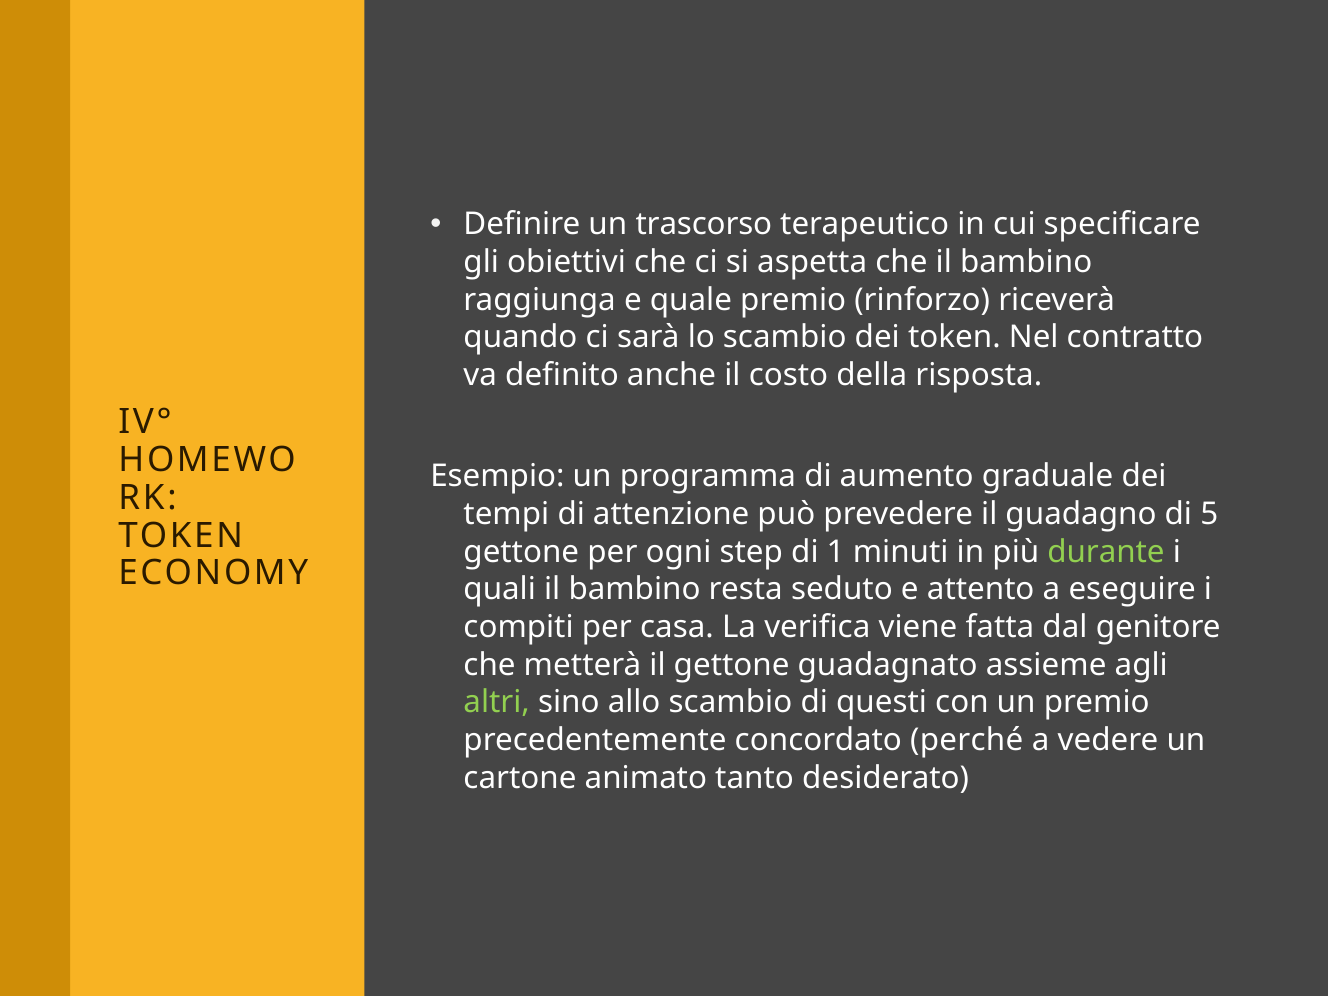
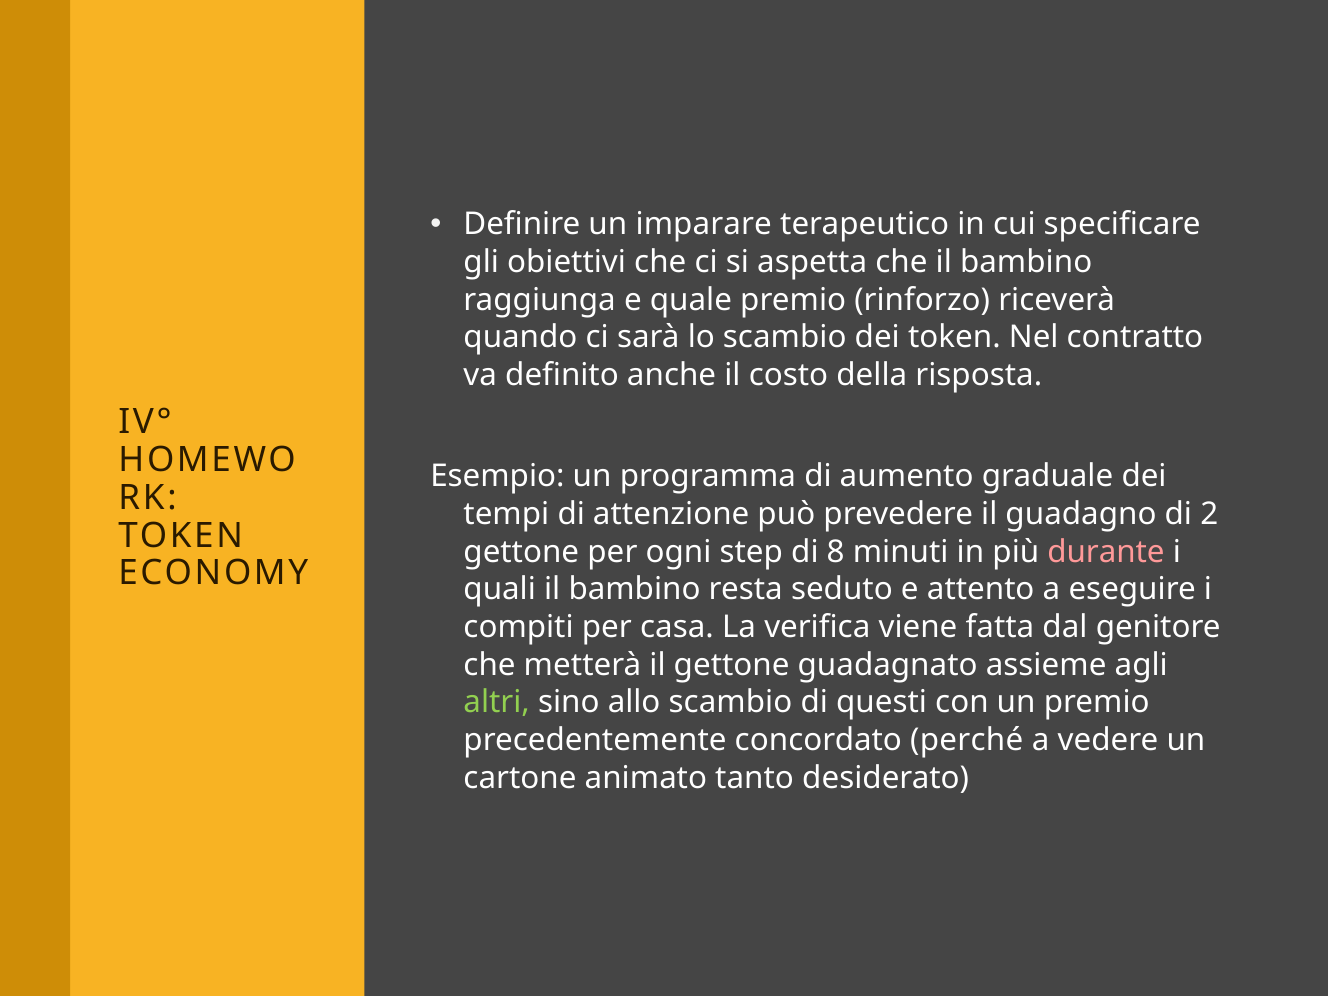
trascorso: trascorso -> imparare (704, 224)
5: 5 -> 2 (1209, 514)
1: 1 -> 8 (836, 552)
durante colour: light green -> pink (1106, 552)
